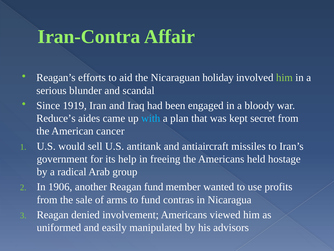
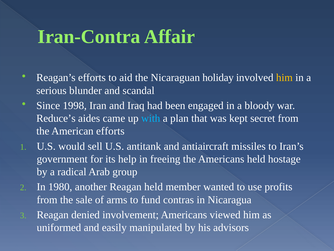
him colour: light green -> yellow (284, 78)
1919: 1919 -> 1998 (75, 105)
American cancer: cancer -> efforts (110, 131)
1906: 1906 -> 1980 (60, 187)
Reagan fund: fund -> held (154, 187)
